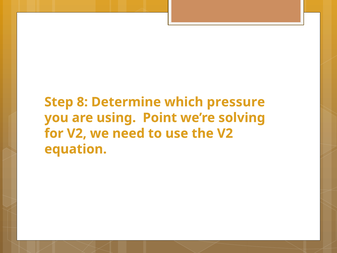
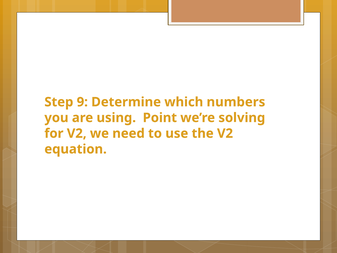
8: 8 -> 9 (82, 102)
pressure: pressure -> numbers (236, 102)
